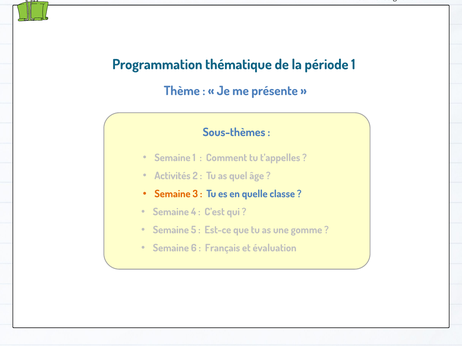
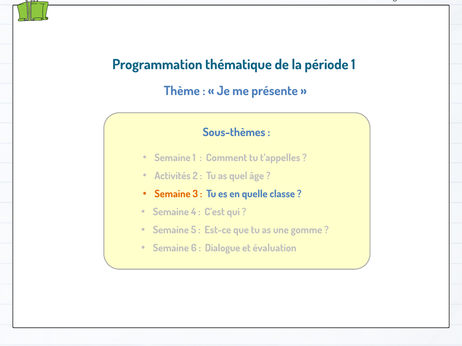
Français: Français -> Dialogue (223, 248)
